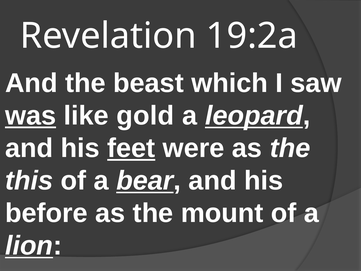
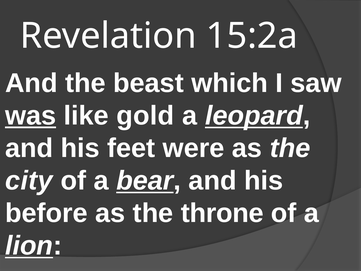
19:2a: 19:2a -> 15:2a (252, 36)
feet underline: present -> none (131, 148)
this: this -> city (29, 181)
mount: mount -> throne (222, 213)
